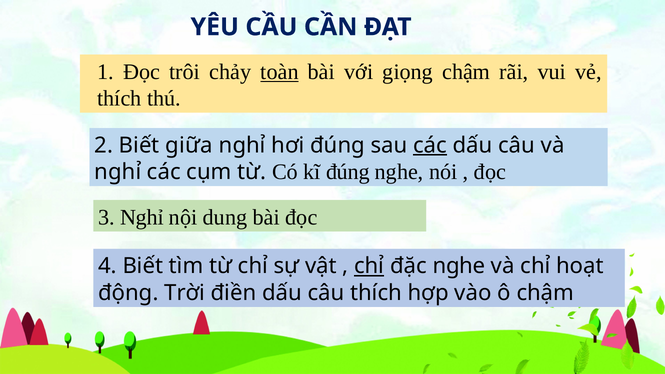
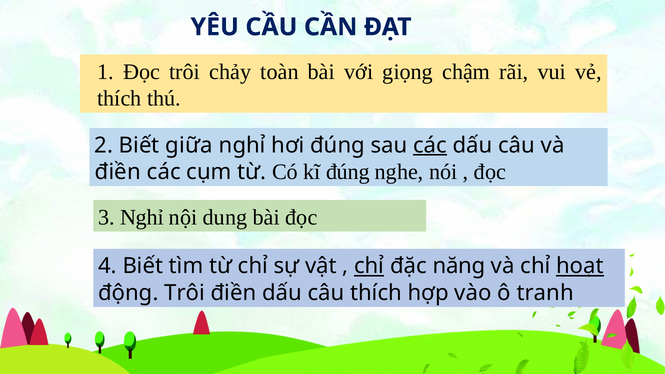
toàn underline: present -> none (280, 72)
nghỉ: nghỉ -> điền (118, 172)
đặc nghe: nghe -> năng (459, 266)
hoạt underline: none -> present (580, 266)
động Trời: Trời -> Trôi (185, 293)
ô chậm: chậm -> tranh (545, 293)
